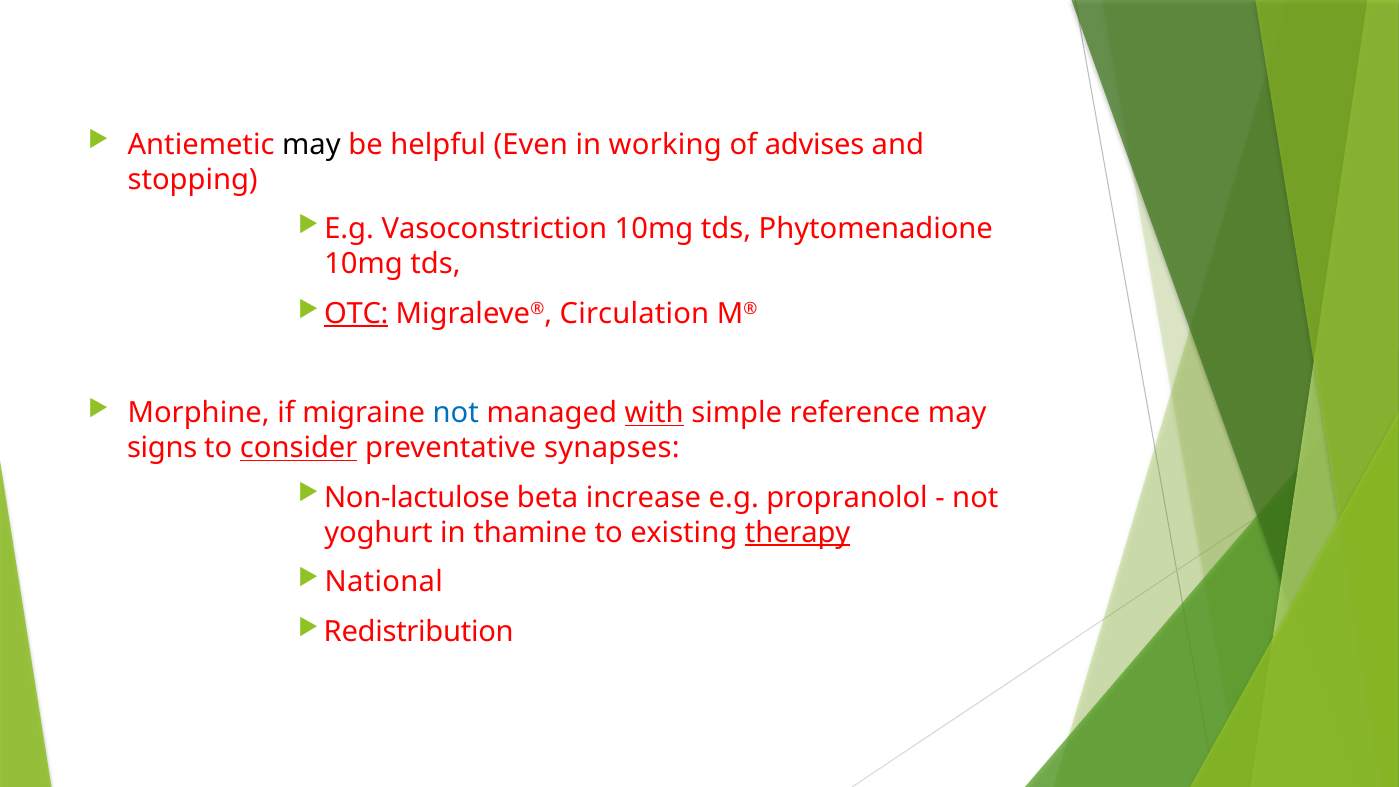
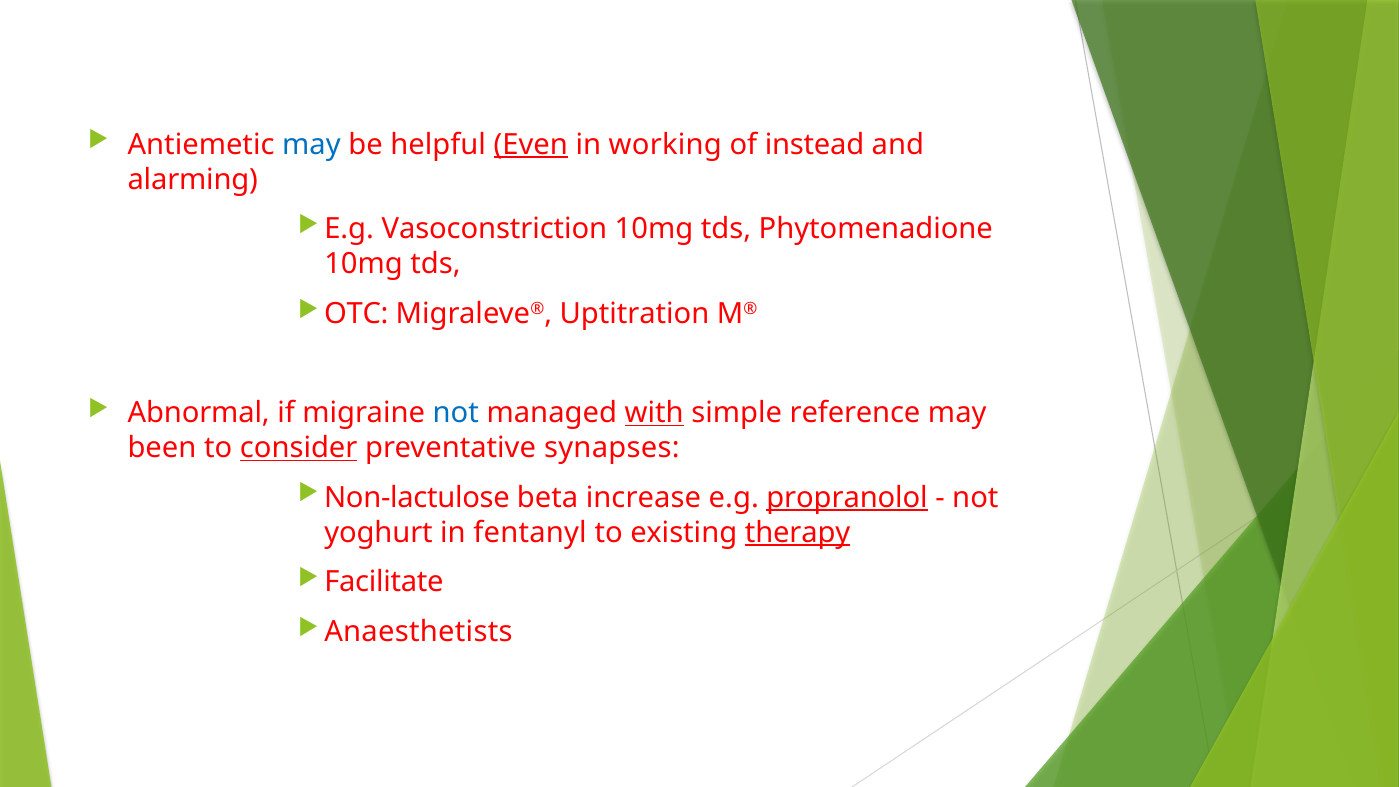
may colour: black -> blue (311, 144)
Even underline: none -> present (531, 144)
advises: advises -> instead (815, 144)
stopping: stopping -> alarming (193, 179)
OTC underline: present -> none (356, 314)
Circulation: Circulation -> Uptitration (635, 314)
Morphine: Morphine -> Abnormal (199, 413)
signs: signs -> been (162, 448)
propranolol underline: none -> present (847, 498)
thamine: thamine -> fentanyl (530, 533)
National: National -> Facilitate (384, 582)
Redistribution: Redistribution -> Anaesthetists (418, 632)
